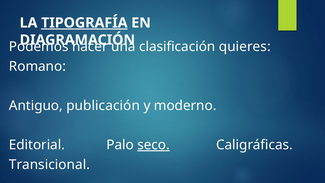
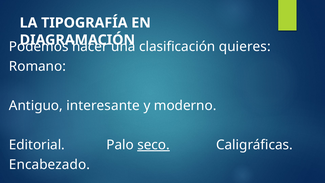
TIPOGRAFÍA underline: present -> none (84, 23)
publicación: publicación -> interesante (103, 106)
Transicional: Transicional -> Encabezado (49, 164)
